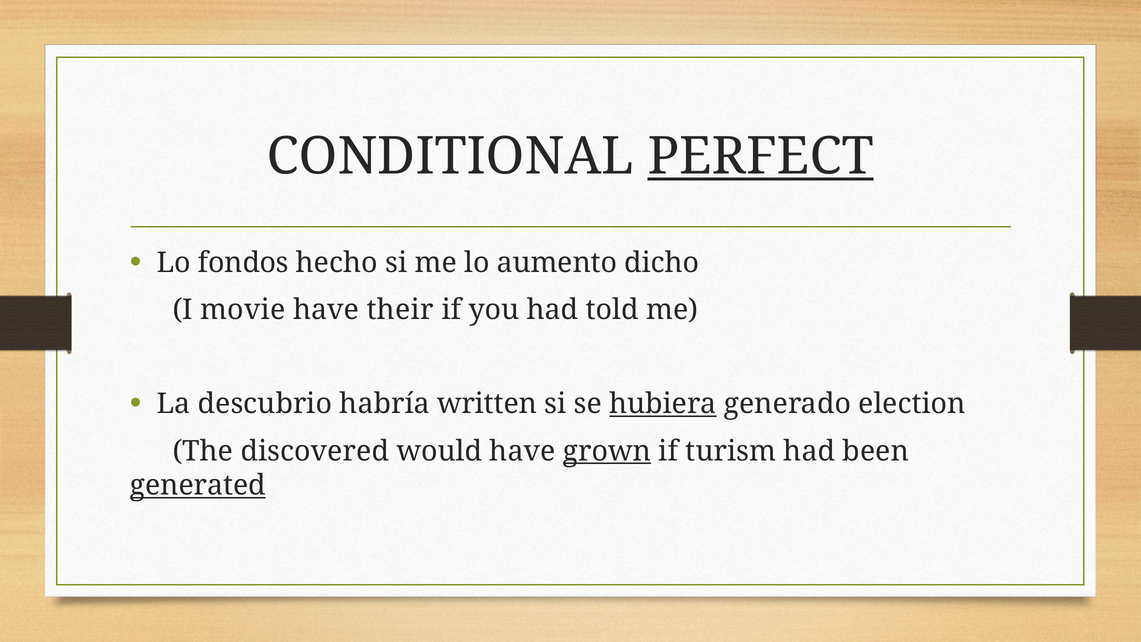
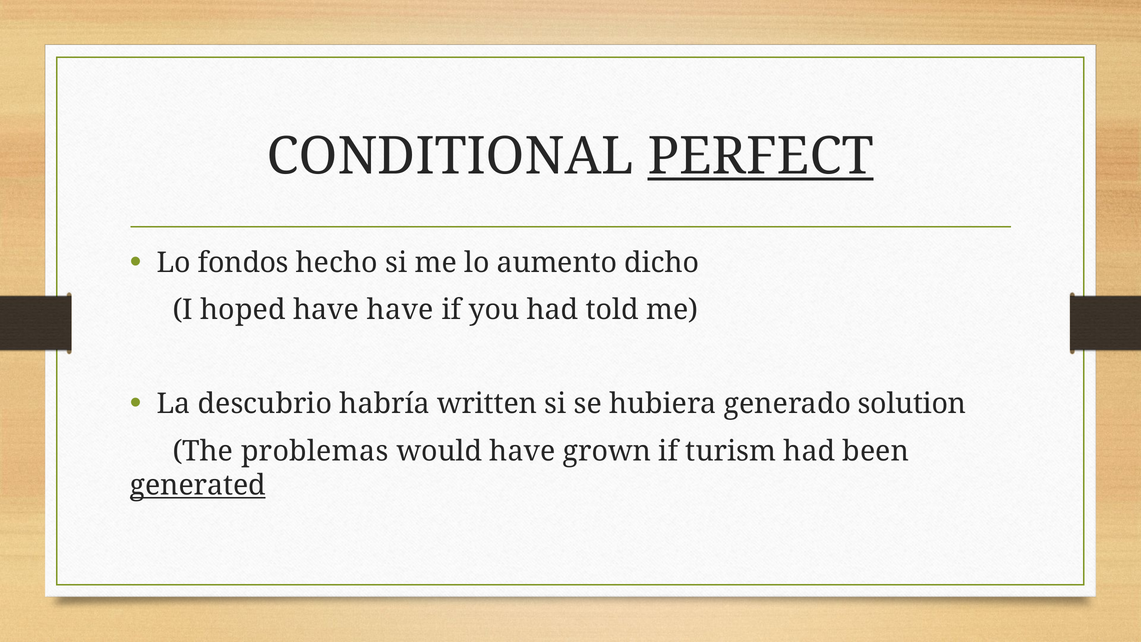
movie: movie -> hoped (243, 310)
have their: their -> have (400, 310)
hubiera underline: present -> none (663, 404)
election: election -> solution (912, 404)
discovered: discovered -> problemas (315, 451)
grown underline: present -> none (607, 451)
